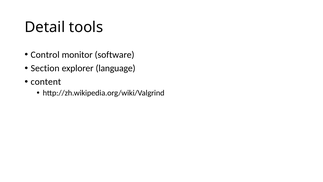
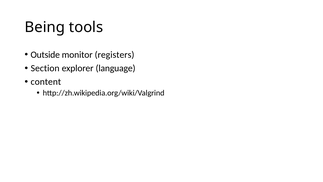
Detail: Detail -> Being (45, 27)
Control: Control -> Outside (45, 55)
software: software -> registers (115, 55)
